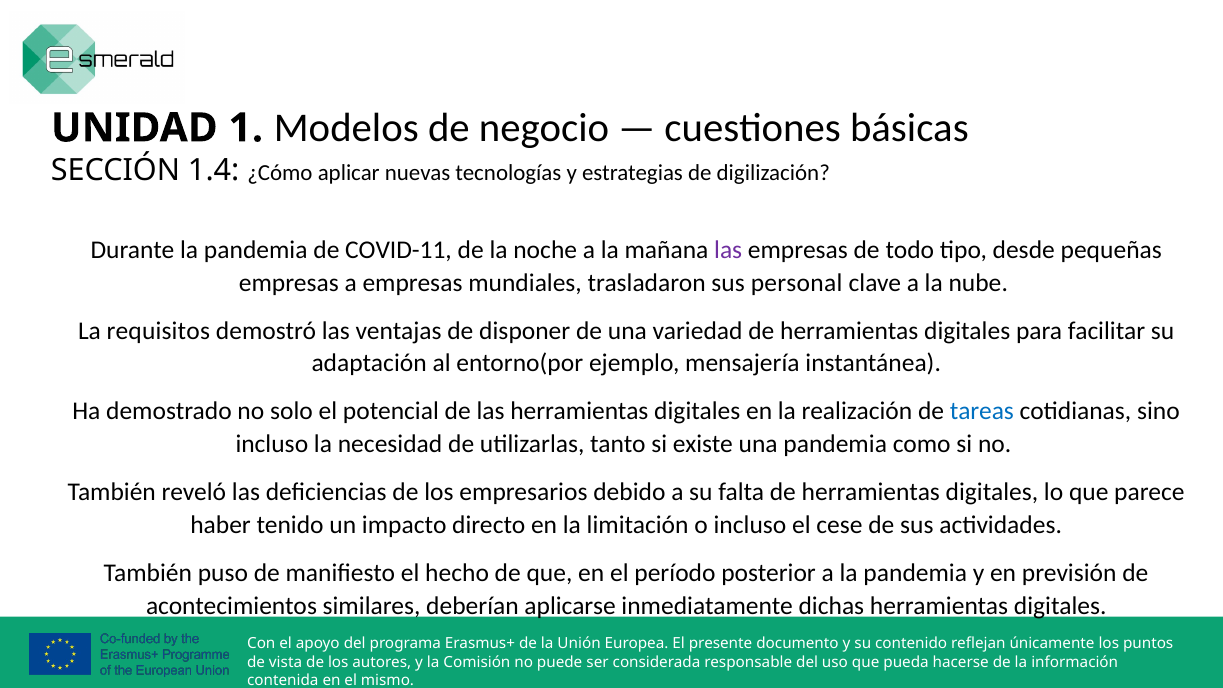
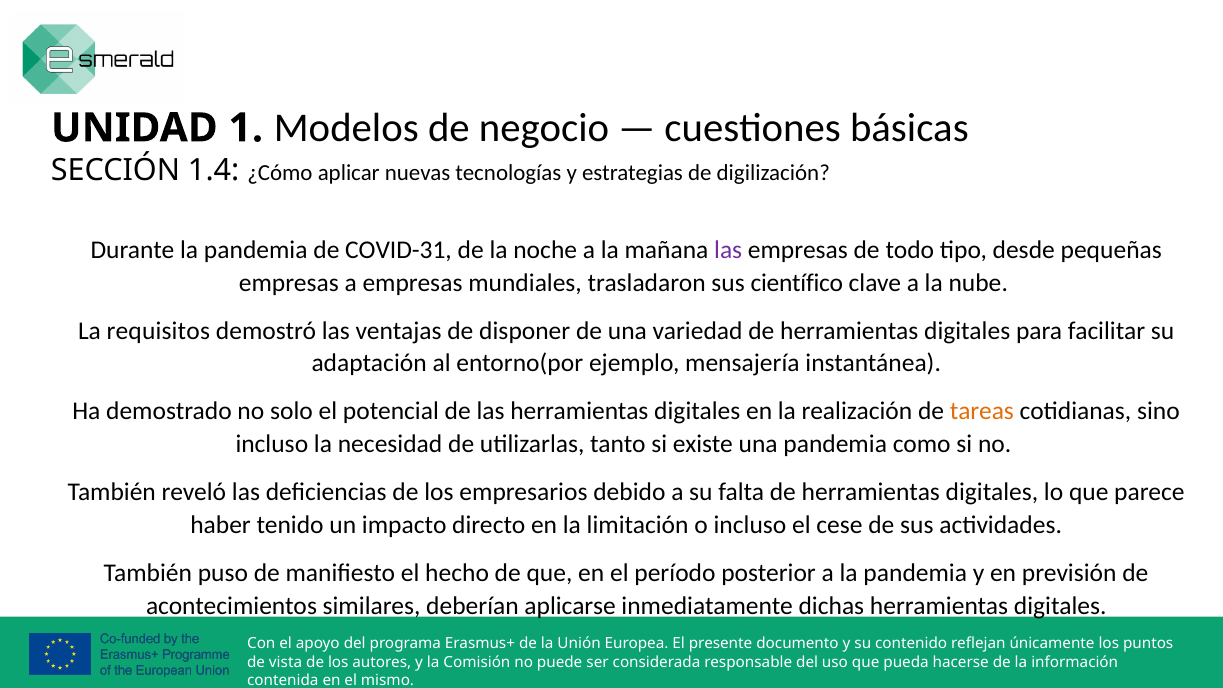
COVID-11: COVID-11 -> COVID-31 (398, 250)
personal: personal -> científico (797, 283)
tareas colour: blue -> orange (982, 411)
